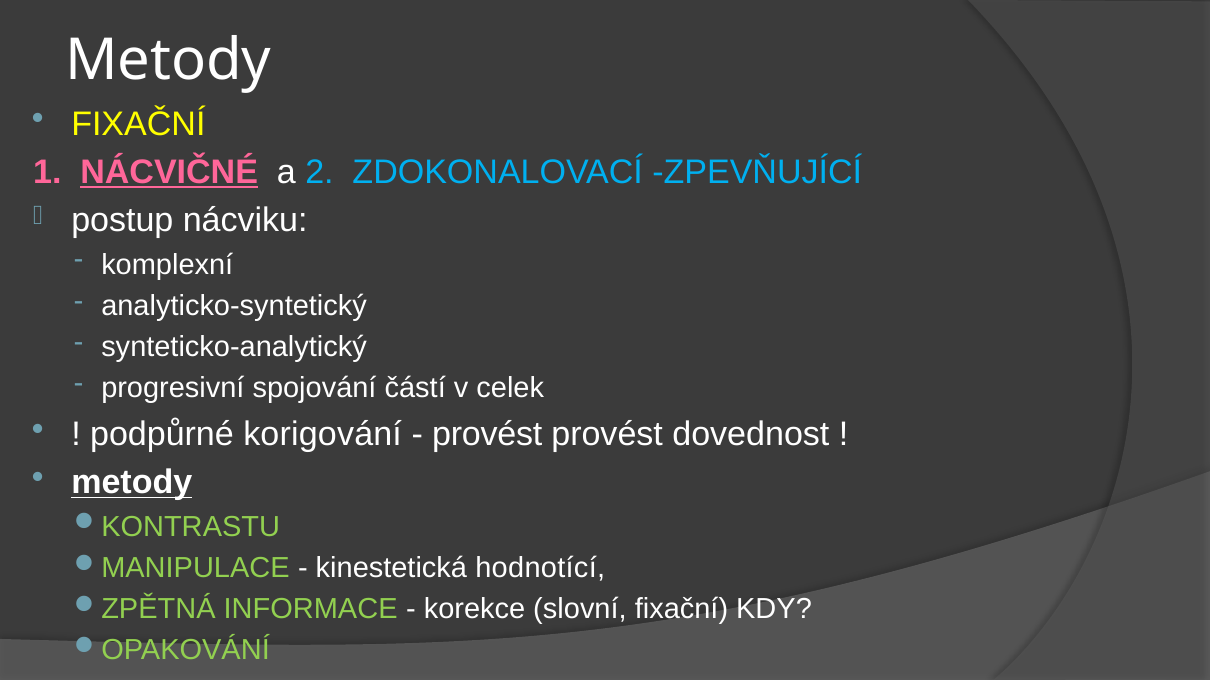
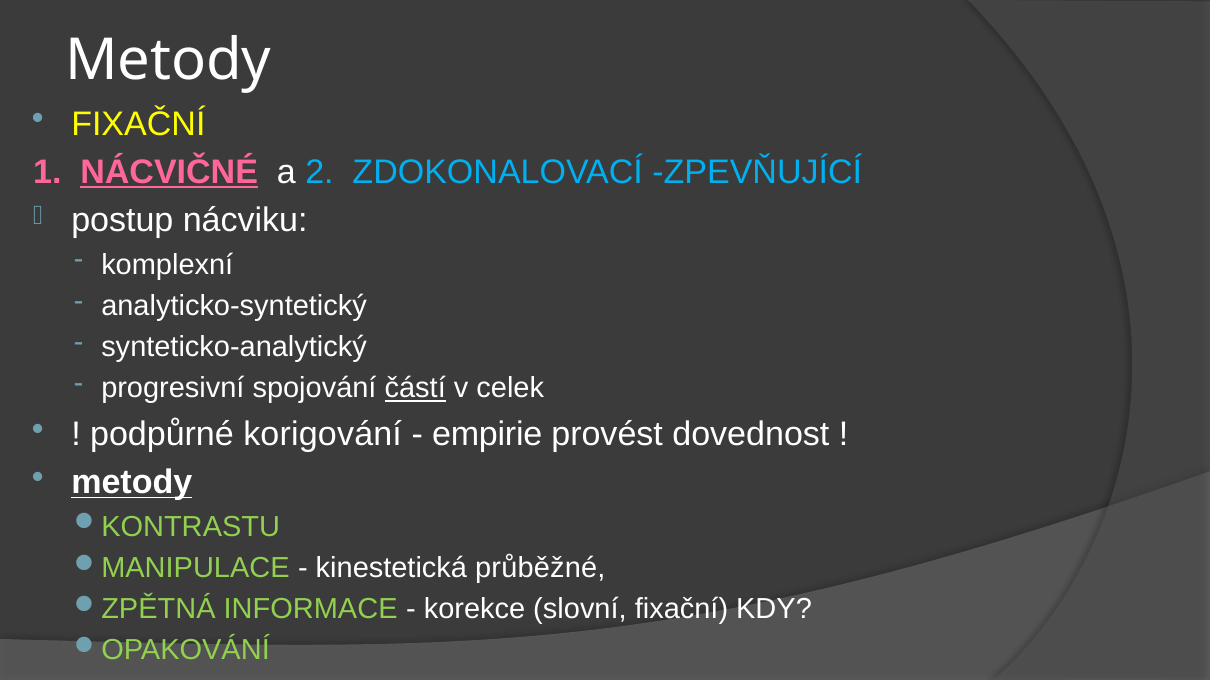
částí underline: none -> present (415, 389)
provést: provést -> empirie (487, 435)
hodnotící: hodnotící -> průběžné (540, 568)
